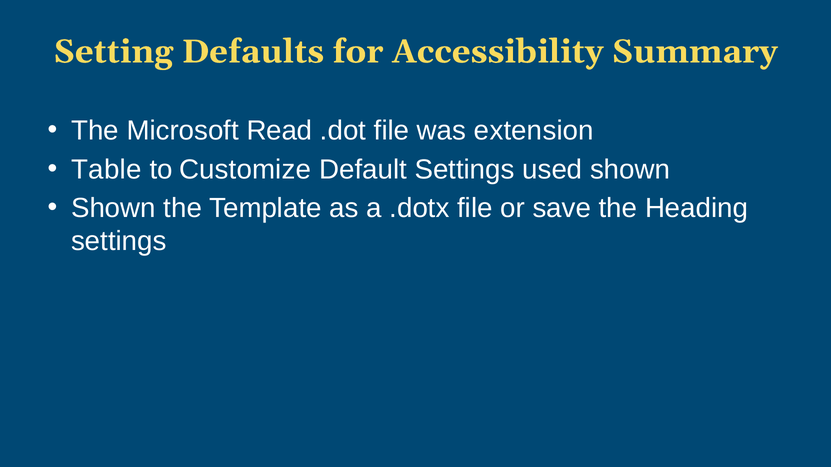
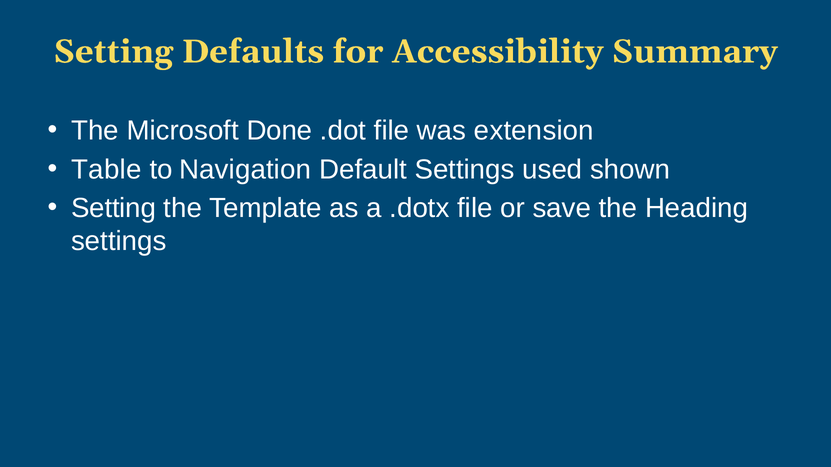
Read: Read -> Done (279, 131)
Customize: Customize -> Navigation (245, 170)
Shown: Shown -> Setting (114, 208)
